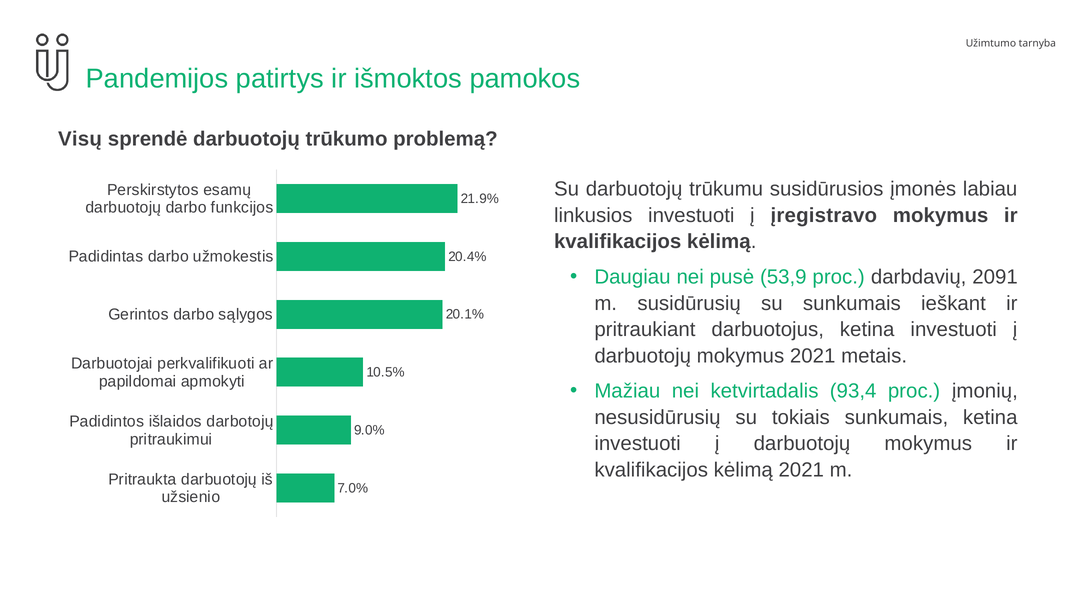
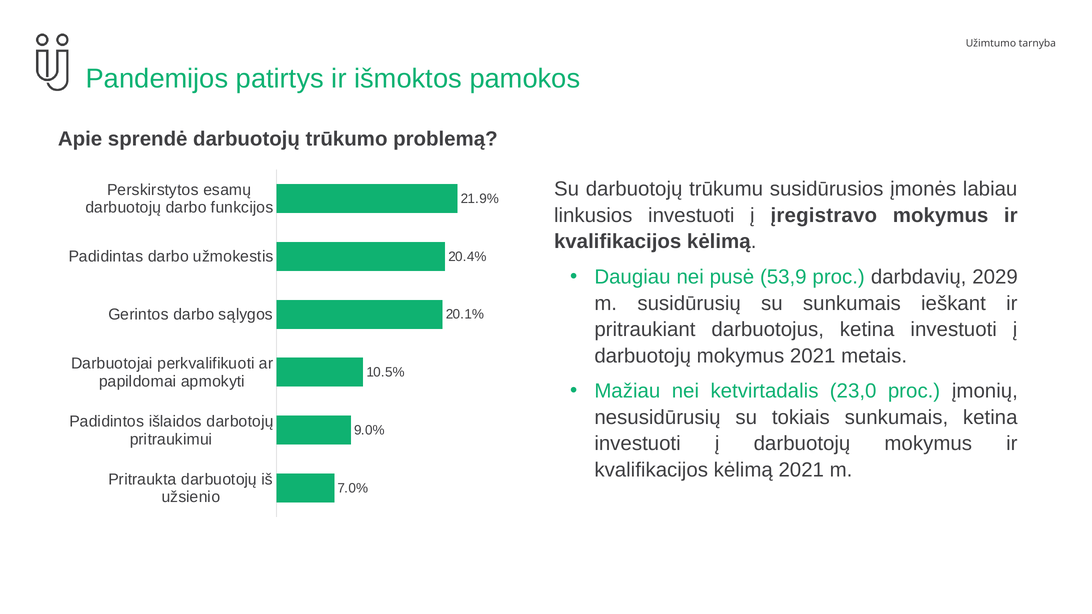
Visų: Visų -> Apie (80, 139)
2091: 2091 -> 2029 (995, 277)
93,4: 93,4 -> 23,0 (853, 391)
